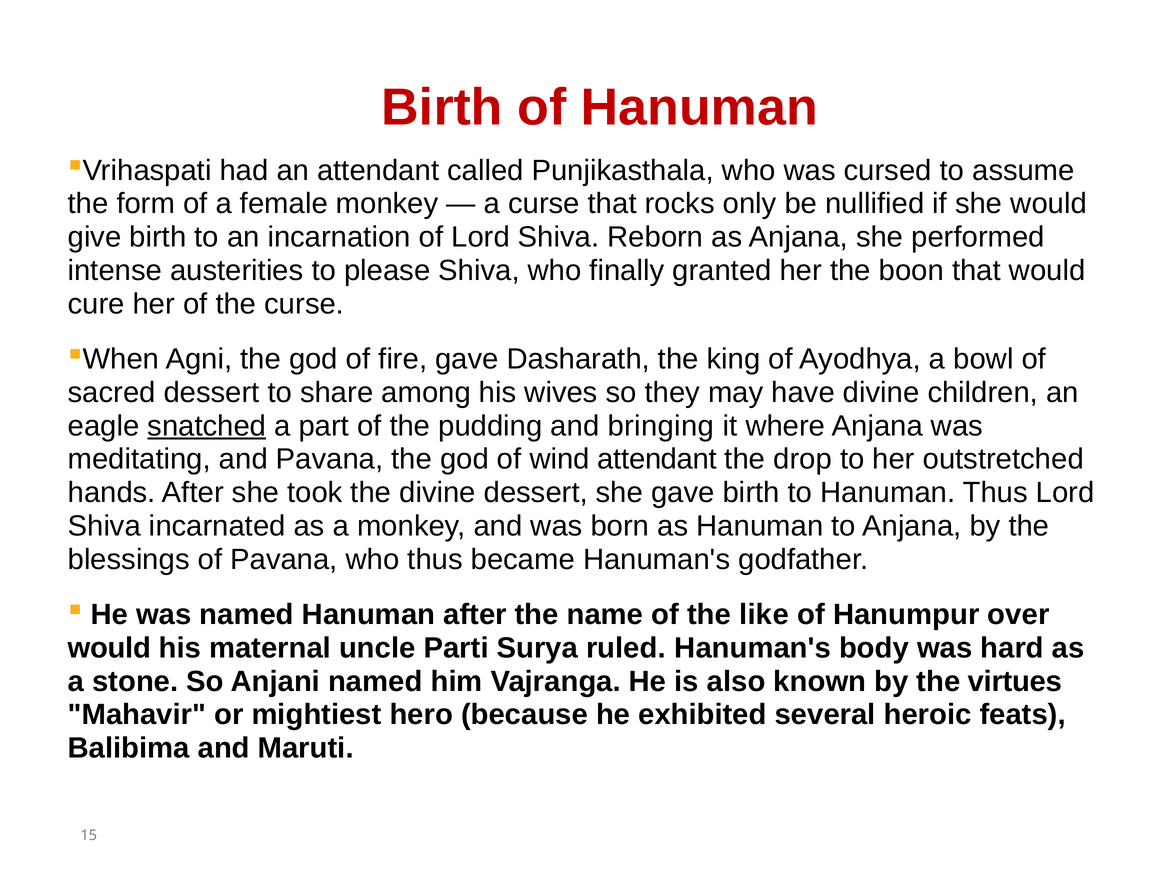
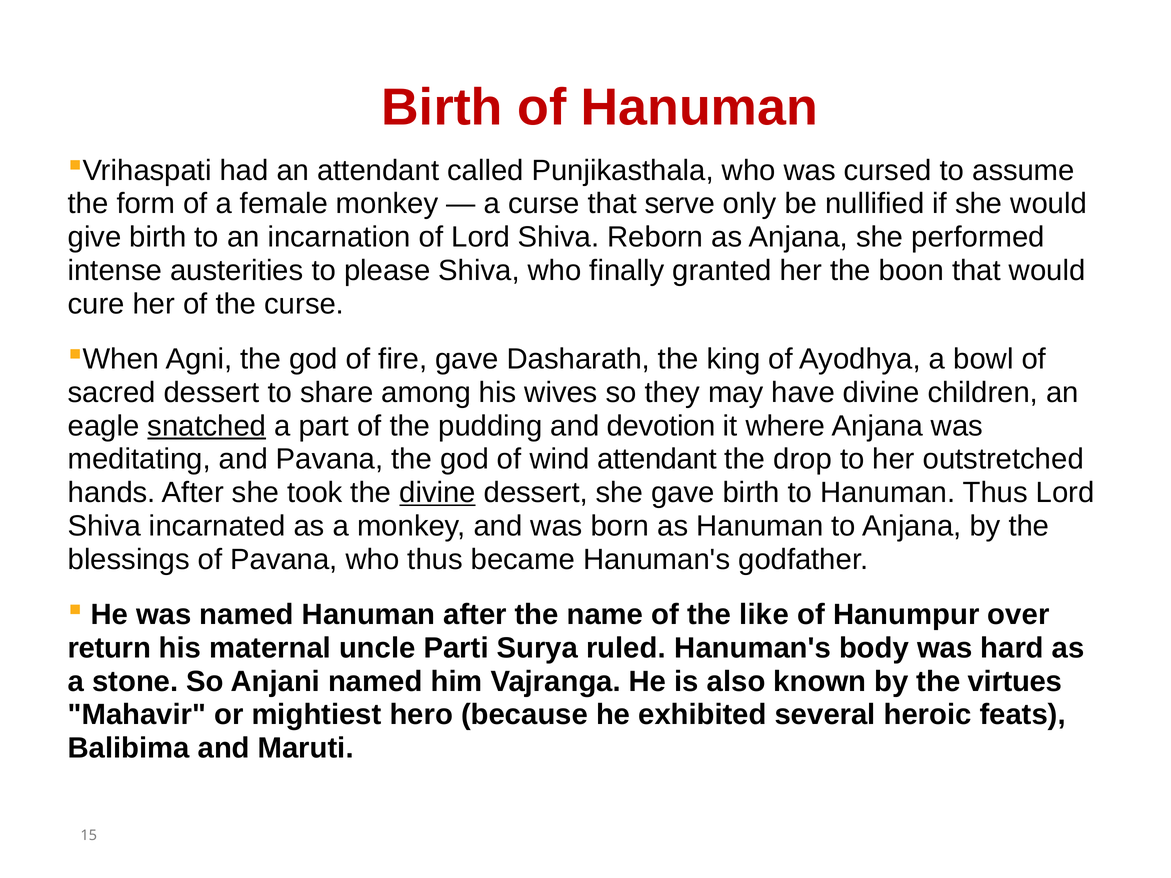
rocks: rocks -> serve (680, 204)
bringing: bringing -> devotion (661, 426)
divine underline: none -> present (438, 493)
would: would -> return (109, 648)
